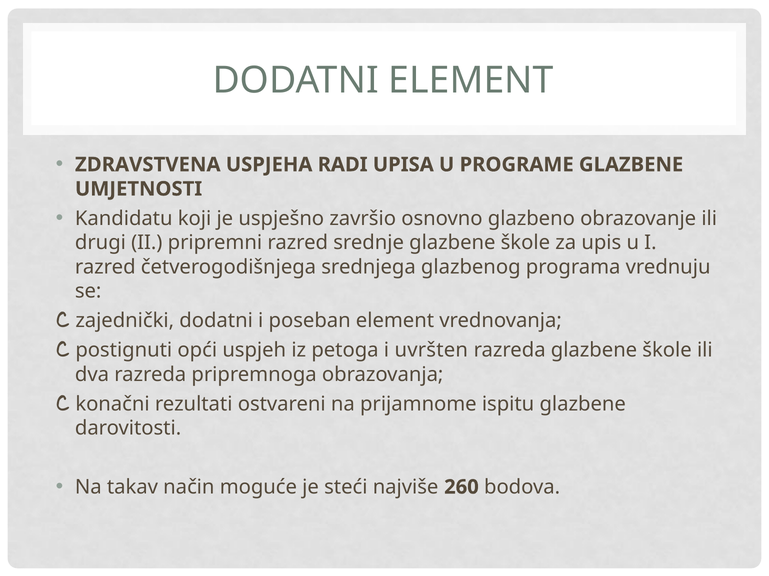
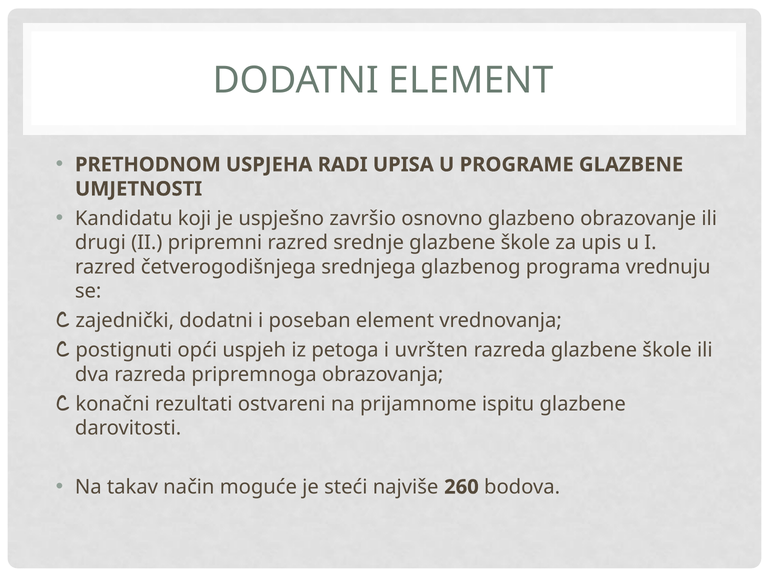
ZDRAVSTVENA: ZDRAVSTVENA -> PRETHODNOM (148, 165)
